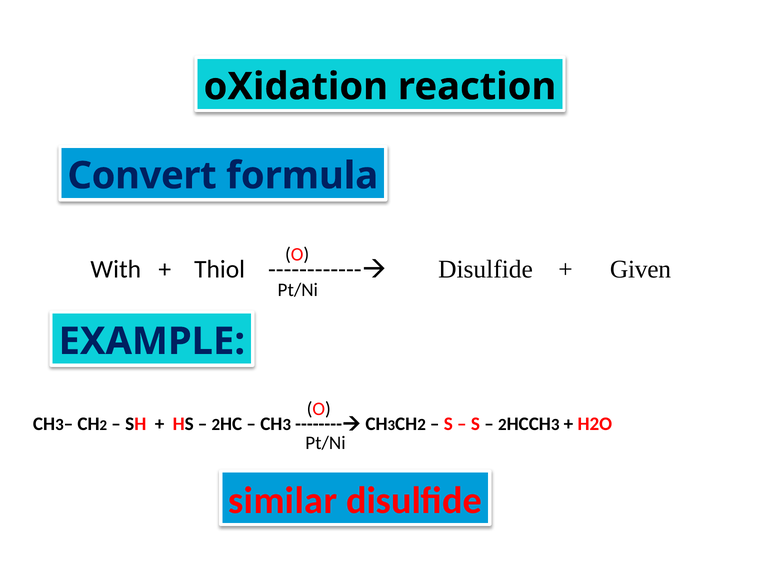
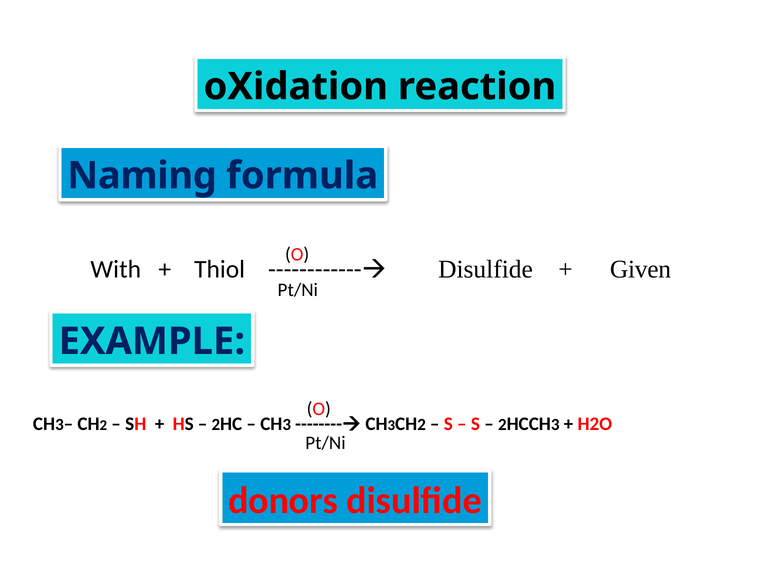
Convert: Convert -> Naming (142, 176)
similar: similar -> donors (283, 500)
